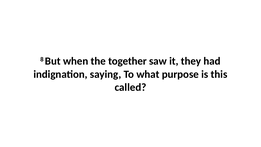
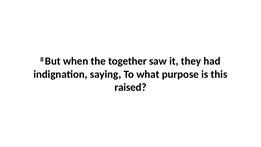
called: called -> raised (131, 87)
